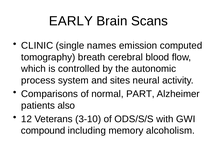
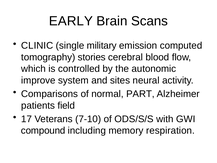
names: names -> military (102, 46)
breath: breath -> stories (92, 57)
process: process -> improve (38, 80)
also: also -> field (66, 105)
12: 12 -> 17 (27, 119)
3-10: 3-10 -> 7-10 (88, 119)
alcoholism: alcoholism -> respiration (170, 130)
